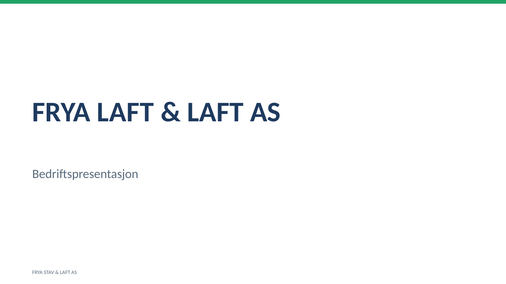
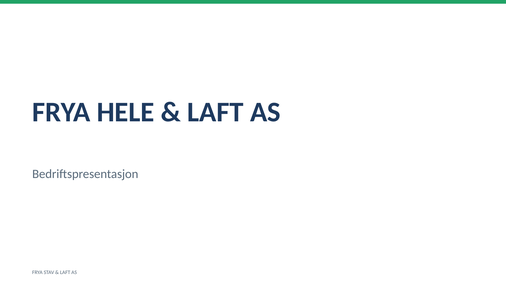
FRYA LAFT: LAFT -> HELE (126, 112)
